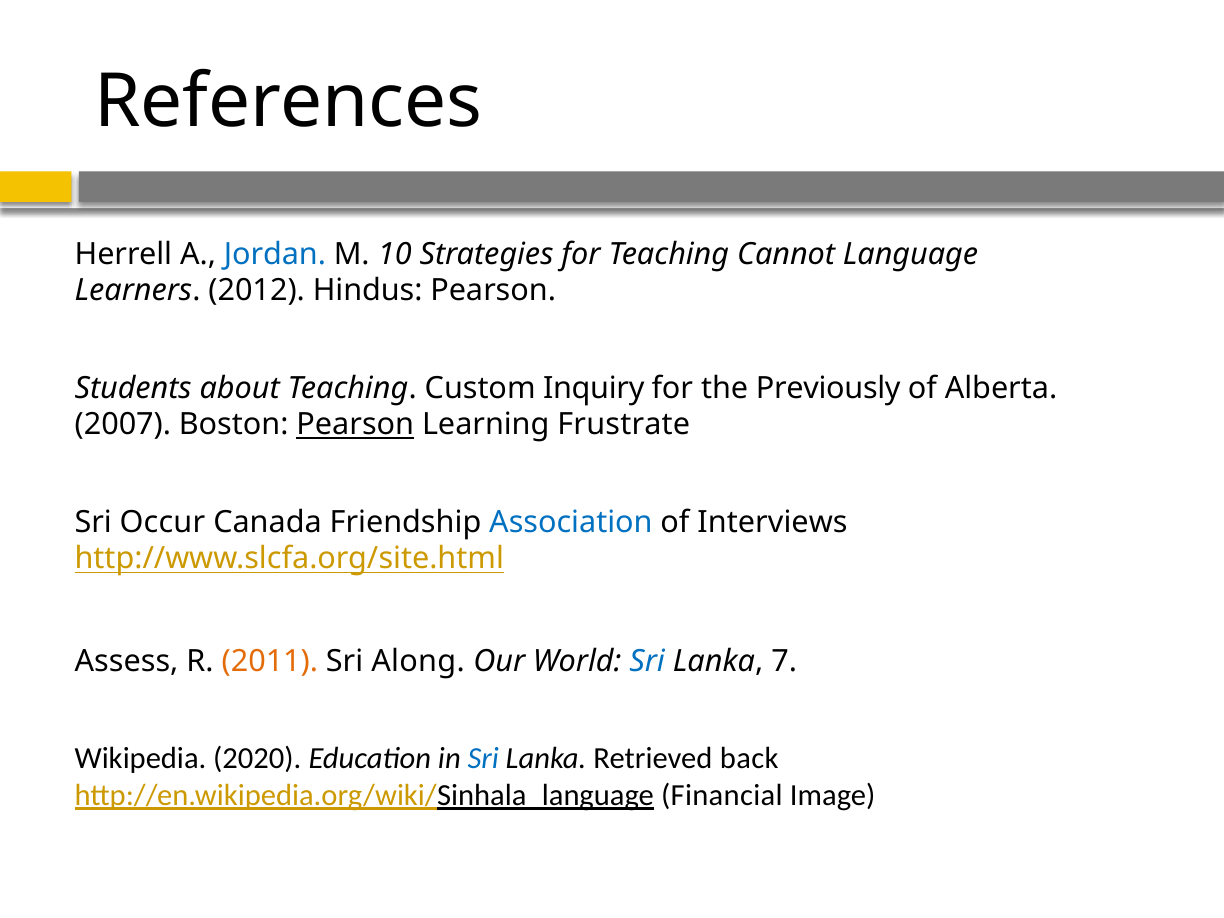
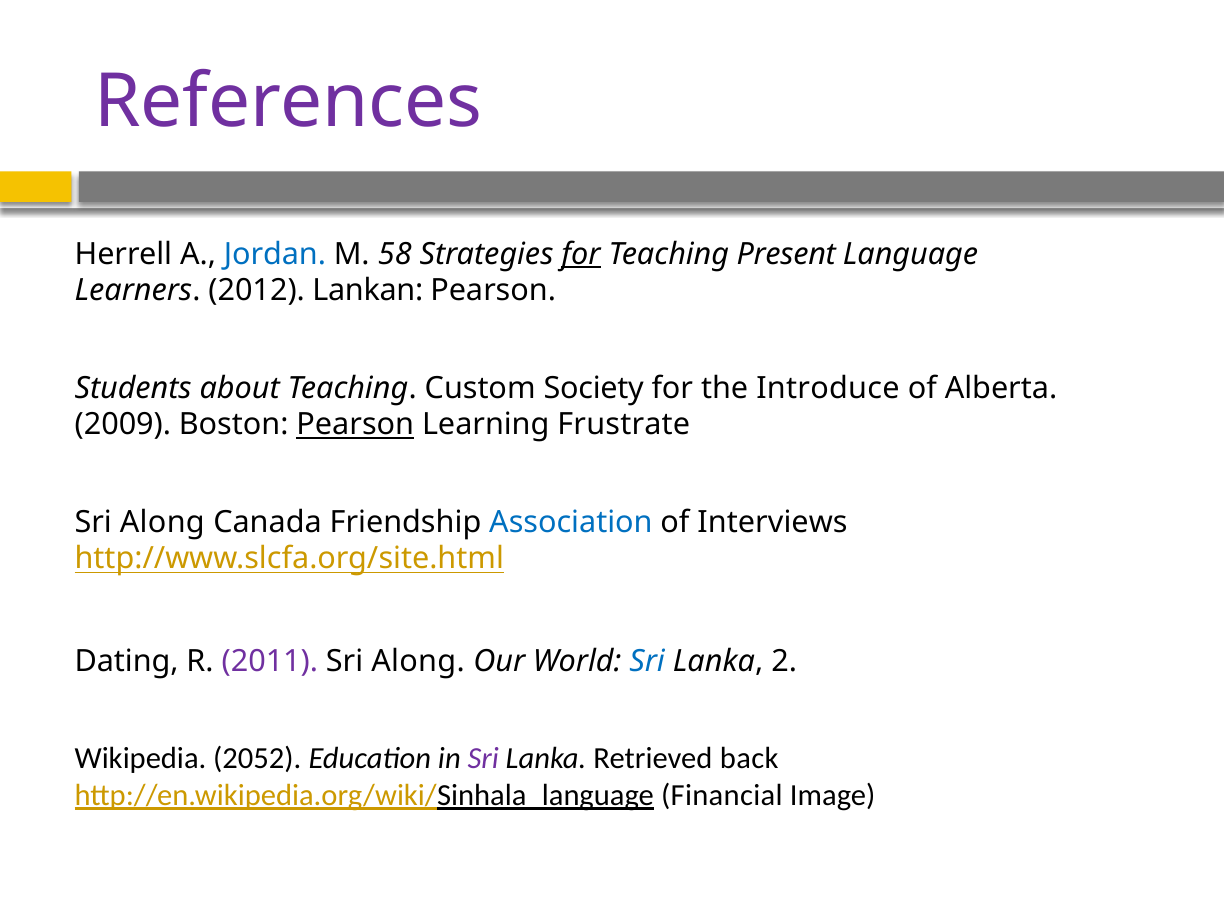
References colour: black -> purple (288, 102)
10: 10 -> 58 (395, 254)
for underline: none -> present (581, 254)
Cannot: Cannot -> Present (786, 254)
Hindus: Hindus -> Lankan (368, 291)
Inquiry: Inquiry -> Society (594, 388)
Previously: Previously -> Introduce (828, 388)
2007: 2007 -> 2009 (123, 425)
Occur: Occur -> Along (162, 522)
Assess: Assess -> Dating (127, 661)
2011 colour: orange -> purple (270, 661)
7: 7 -> 2 (784, 661)
2020: 2020 -> 2052 (257, 758)
Sri colour: blue -> purple (483, 758)
